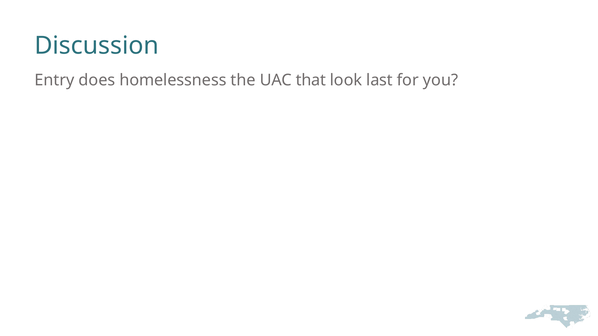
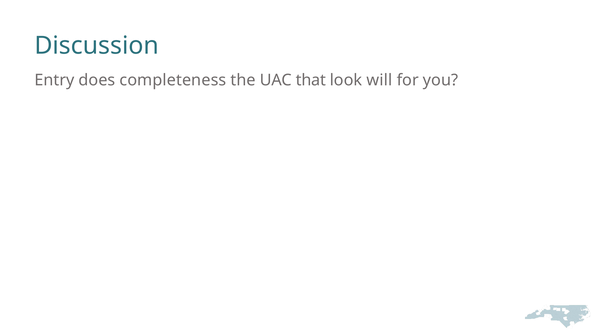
homelessness: homelessness -> completeness (173, 80)
last: last -> will (379, 80)
